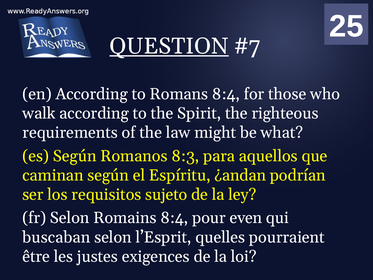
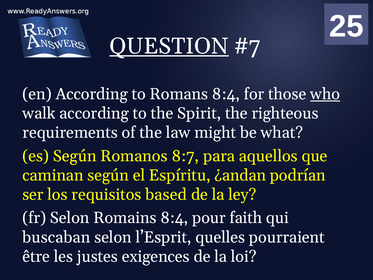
who underline: none -> present (325, 94)
8:3: 8:3 -> 8:7 (185, 156)
sujeto: sujeto -> based (166, 194)
even: even -> faith (246, 218)
